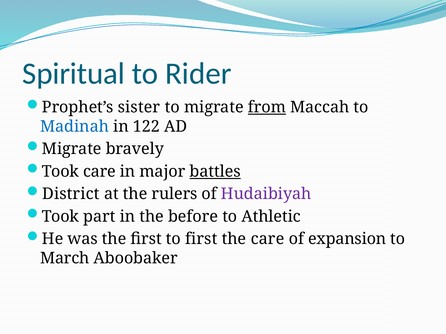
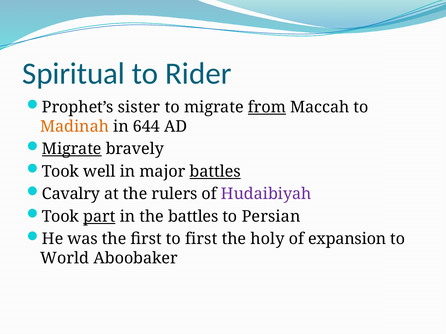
Madinah colour: blue -> orange (75, 127)
122: 122 -> 644 (146, 127)
Migrate underline: none -> present (72, 149)
Took care: care -> well (99, 172)
District: District -> Cavalry (71, 194)
part underline: none -> present (99, 217)
the before: before -> battles (193, 217)
Athletic: Athletic -> Persian (271, 217)
the care: care -> holy (268, 239)
March: March -> World (65, 259)
